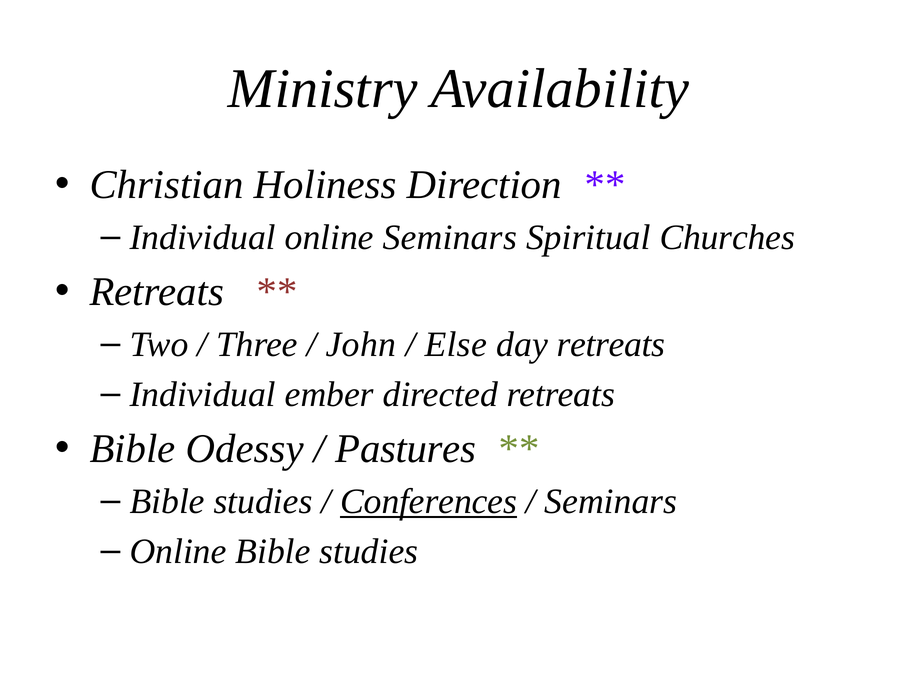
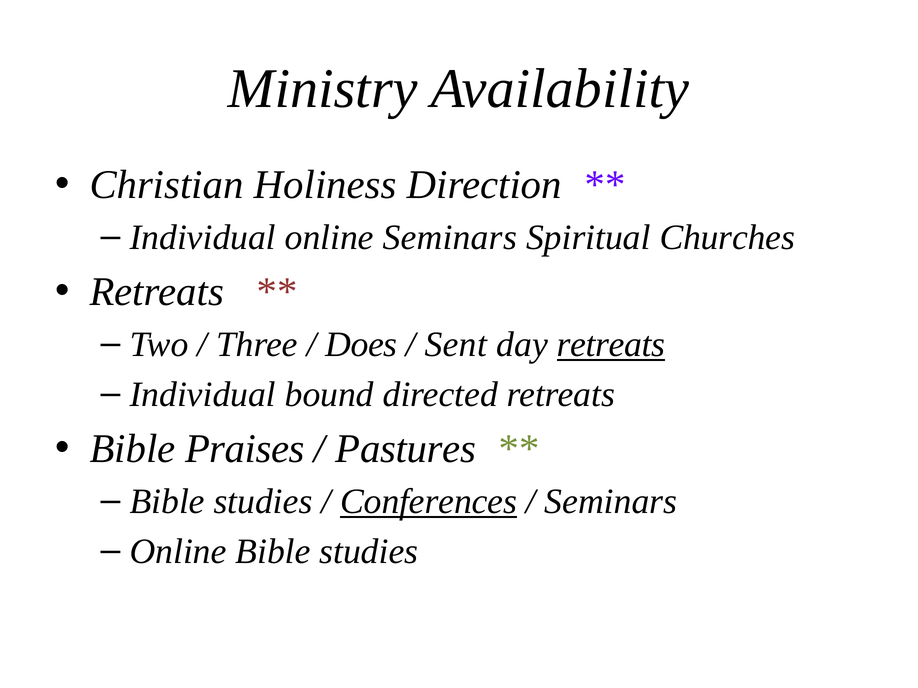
John: John -> Does (361, 345)
Else: Else -> Sent (456, 345)
retreats underline: none -> present (611, 345)
ember: ember -> bound (329, 395)
Odessy: Odessy -> Praises (245, 449)
